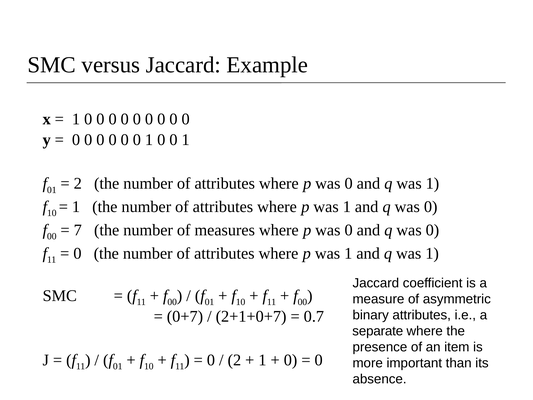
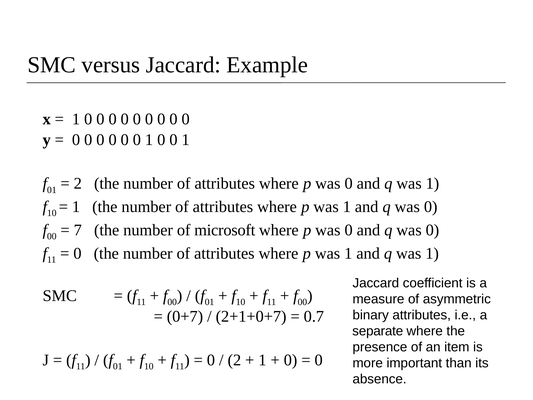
measures: measures -> microsoft (225, 230)
